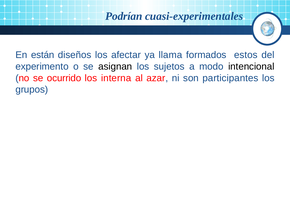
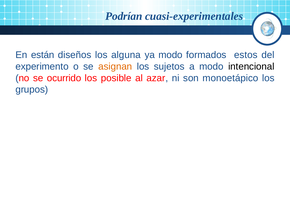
afectar: afectar -> alguna (126, 55)
ya llama: llama -> modo (171, 55)
asignan colour: black -> orange (115, 67)
interna: interna -> posible (116, 78)
participantes: participantes -> monoetápico (230, 78)
